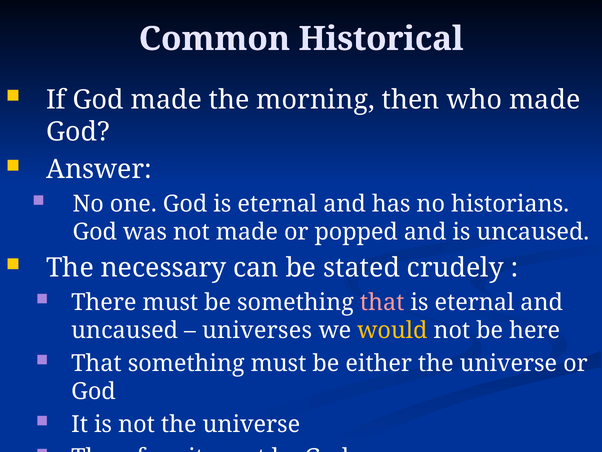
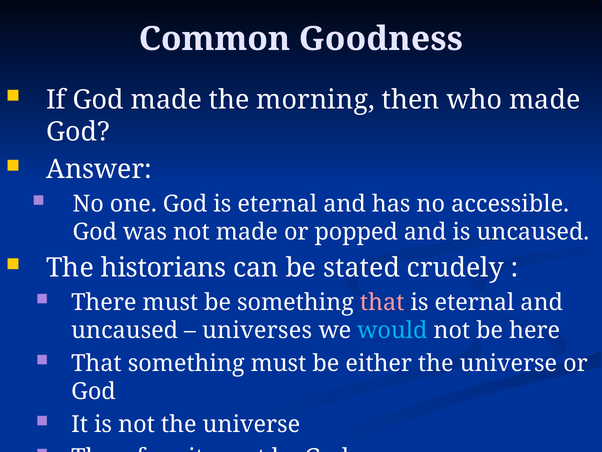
Historical: Historical -> Goodness (381, 39)
historians: historians -> accessible (510, 204)
necessary: necessary -> historians (164, 268)
would colour: yellow -> light blue (392, 330)
